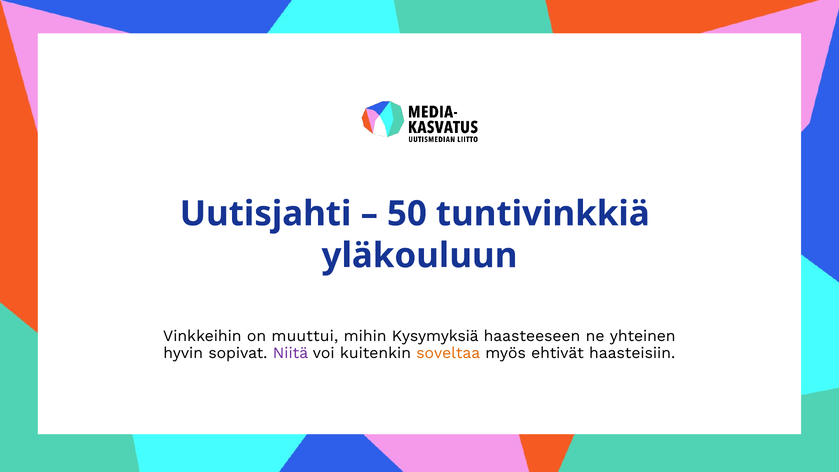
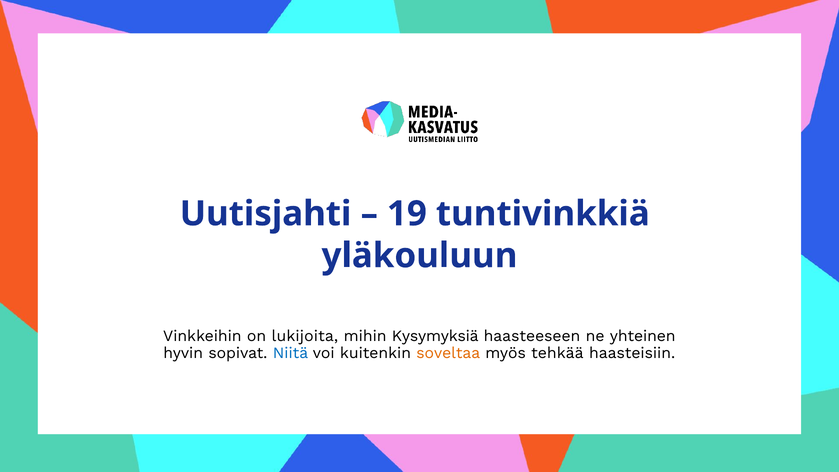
50: 50 -> 19 (407, 214)
muuttui: muuttui -> lukijoita (305, 336)
Niitä colour: purple -> blue (290, 353)
ehtivät: ehtivät -> tehkää (557, 353)
